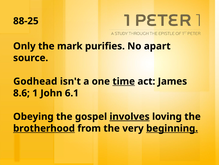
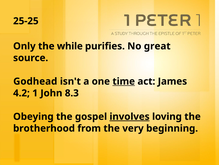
88-25: 88-25 -> 25-25 (26, 21)
mark: mark -> while (70, 46)
apart: apart -> great (157, 46)
8.6: 8.6 -> 4.2 (21, 93)
6.1: 6.1 -> 8.3 (72, 93)
brotherhood underline: present -> none (44, 128)
beginning underline: present -> none (172, 128)
